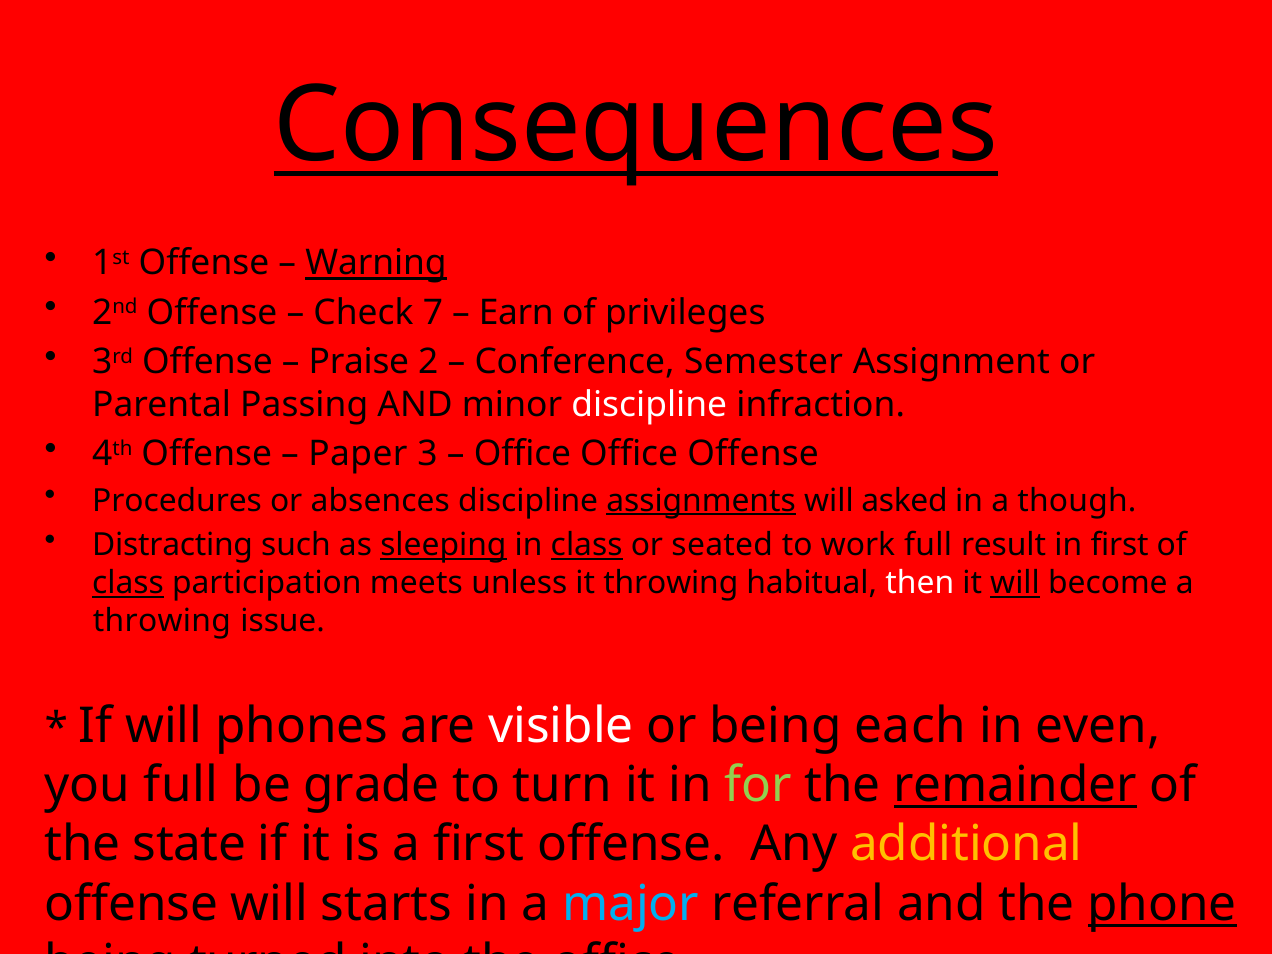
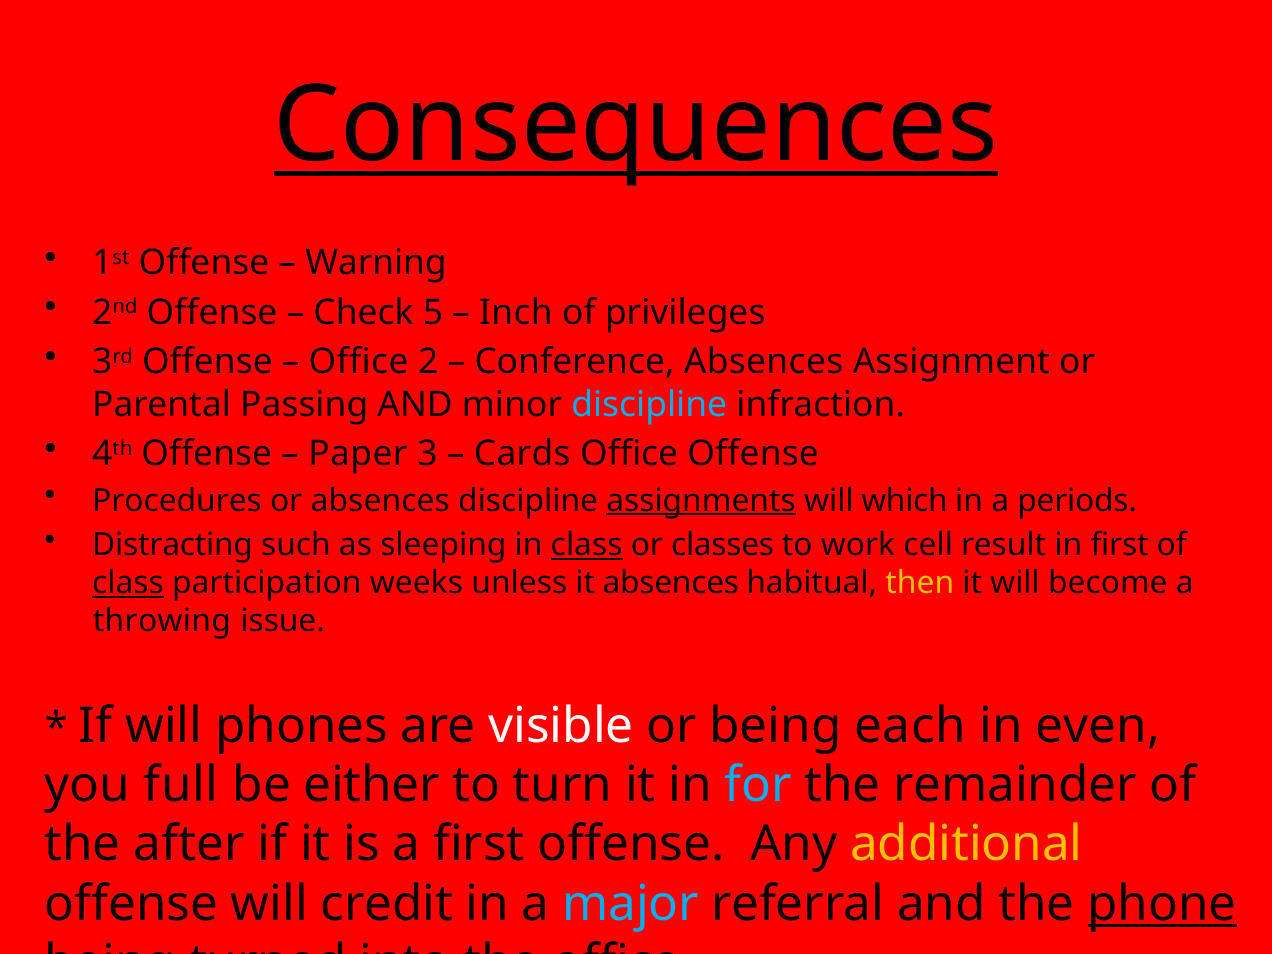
Warning underline: present -> none (376, 263)
7: 7 -> 5 (433, 313)
Earn: Earn -> Inch (516, 313)
Praise: Praise -> Office (359, 362)
Conference Semester: Semester -> Absences (764, 362)
discipline colour: white -> light blue (649, 405)
Office: Office -> Cards (522, 454)
asked: asked -> which (905, 501)
though: though -> periods (1077, 501)
sleeping underline: present -> none (443, 545)
seated: seated -> classes (723, 545)
work full: full -> cell (928, 545)
meets: meets -> weeks (417, 583)
it throwing: throwing -> absences (671, 583)
then colour: white -> yellow (920, 583)
will underline: present -> none (1015, 583)
grade: grade -> either (372, 785)
for colour: light green -> light blue (758, 785)
remainder underline: present -> none (1015, 785)
state: state -> after (189, 845)
starts: starts -> credit (387, 904)
